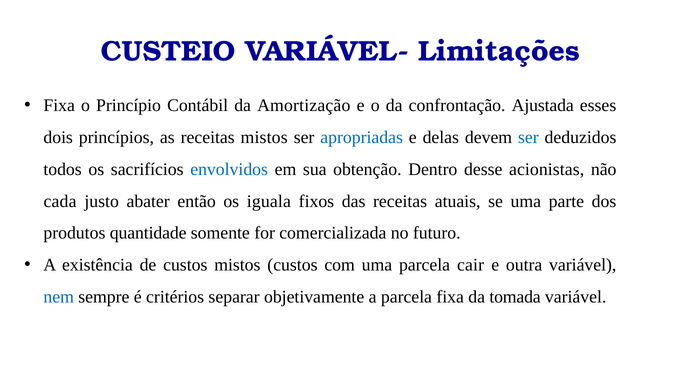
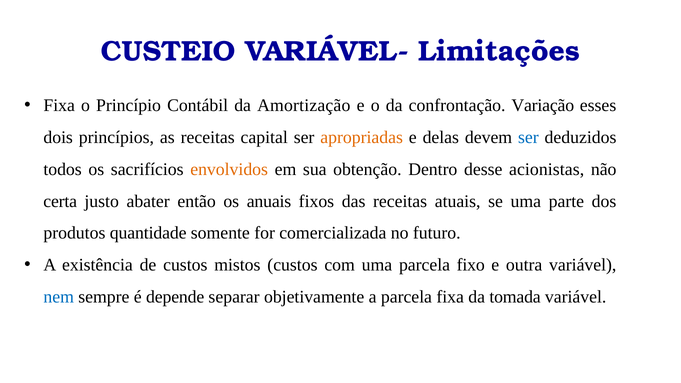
Ajustada: Ajustada -> Variação (543, 106)
receitas mistos: mistos -> capital (264, 137)
apropriadas colour: blue -> orange (362, 137)
envolvidos colour: blue -> orange (229, 169)
cada: cada -> certa (60, 201)
iguala: iguala -> anuais (269, 201)
cair: cair -> fixo (471, 265)
critérios: critérios -> depende (175, 297)
